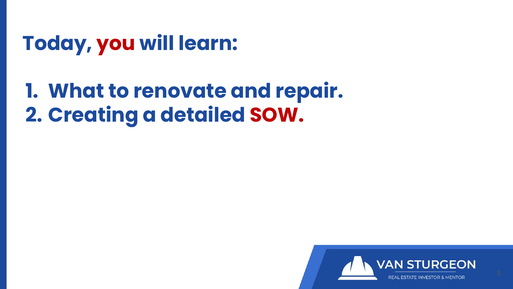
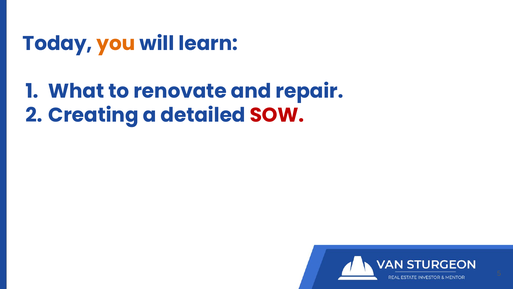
you colour: red -> orange (116, 43)
